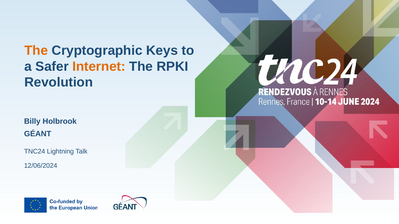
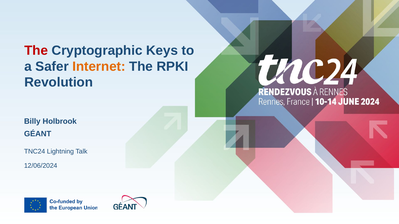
The colour: orange -> red (36, 51)
